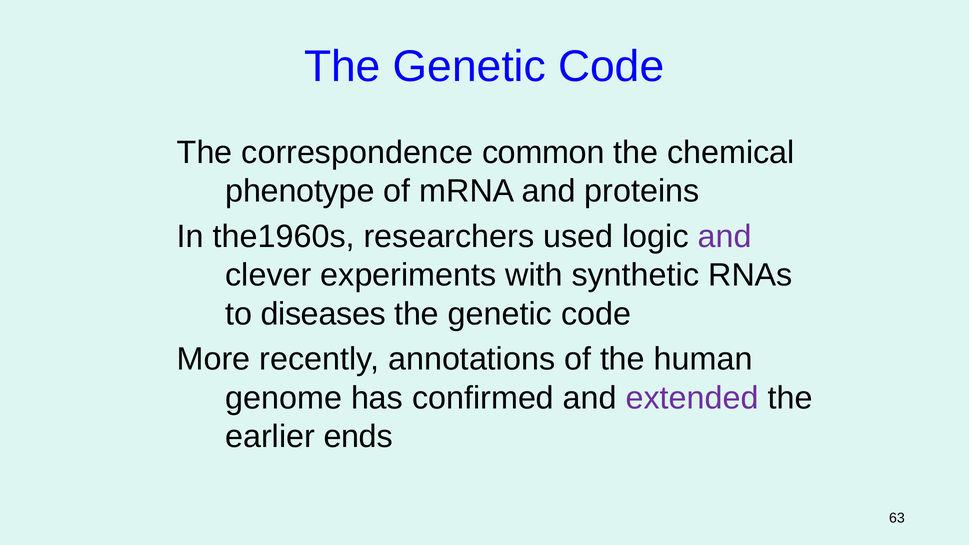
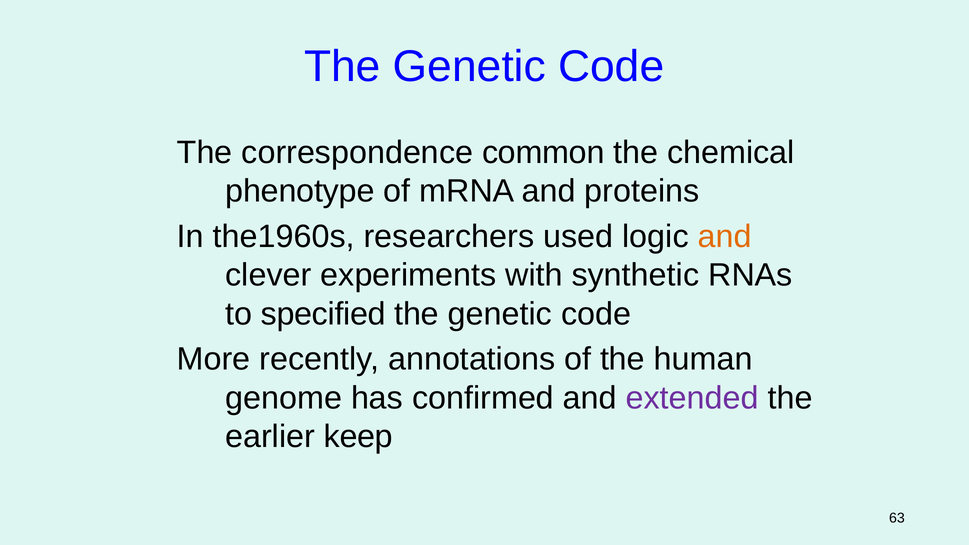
and colour: purple -> orange (725, 236)
diseases: diseases -> specified (323, 314)
ends: ends -> keep (358, 437)
